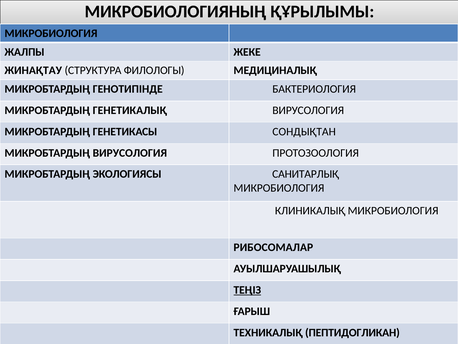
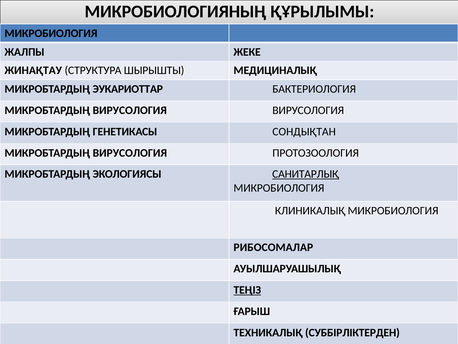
ФИЛОЛОГЫ: ФИЛОЛОГЫ -> ШЫРЫШТЫ (154, 70)
ГЕНОТИПІНДЕ: ГЕНОТИПІНДЕ -> ЭУКАРИОТТАР (128, 89)
ГЕНЕТИКАЛЫҚ: ГЕНЕТИКАЛЫҚ -> ВИРУСОЛОГИЯ (130, 110)
САНИТАРЛЫҚ underline: none -> present (305, 174)
ПЕПТИДОГЛИКАН: ПЕПТИДОГЛИКАН -> СУББІРЛІКТЕРДЕН (352, 332)
